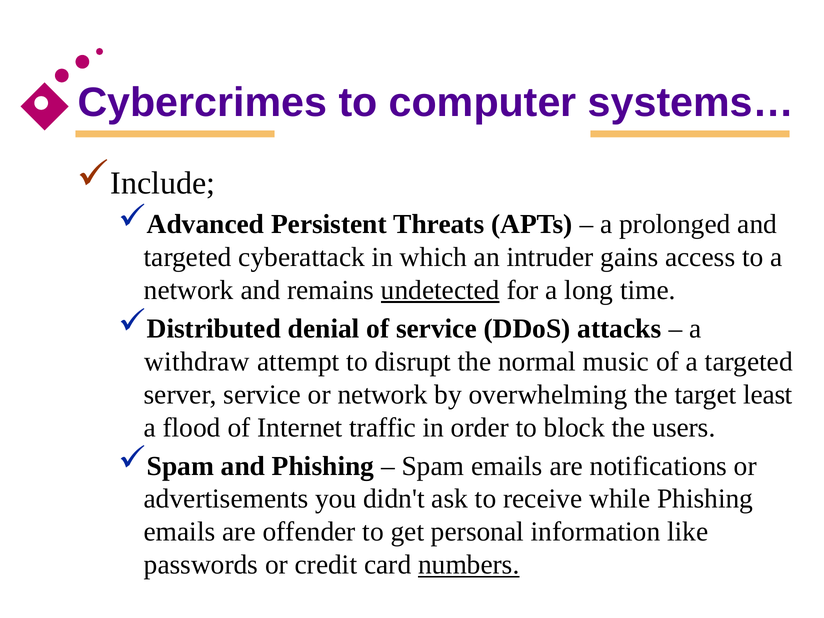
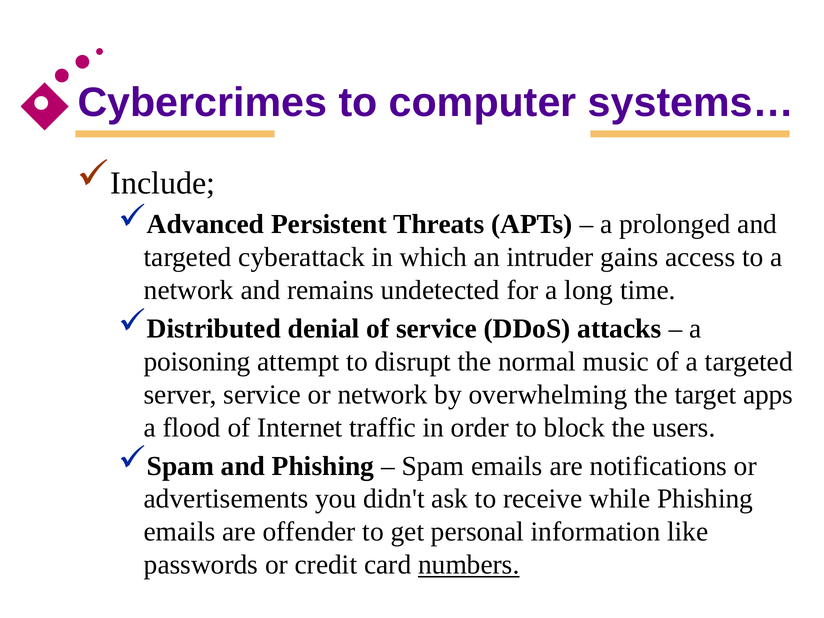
undetected underline: present -> none (440, 290)
withdraw: withdraw -> poisoning (197, 362)
least: least -> apps (768, 395)
